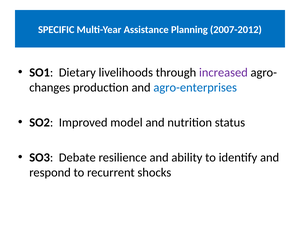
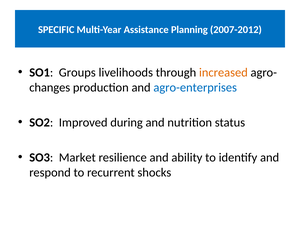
Dietary: Dietary -> Groups (77, 72)
increased colour: purple -> orange (223, 72)
model: model -> during (127, 122)
Debate: Debate -> Market (77, 157)
